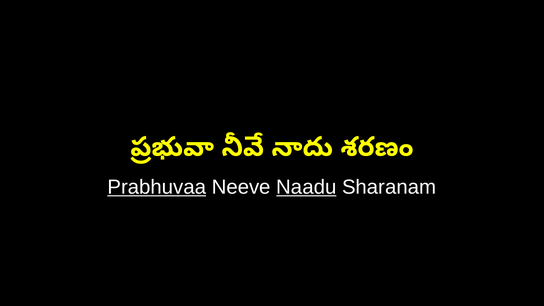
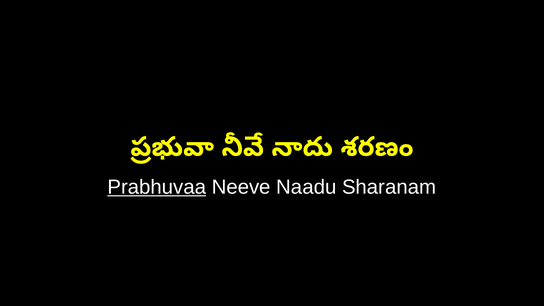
Naadu underline: present -> none (306, 187)
